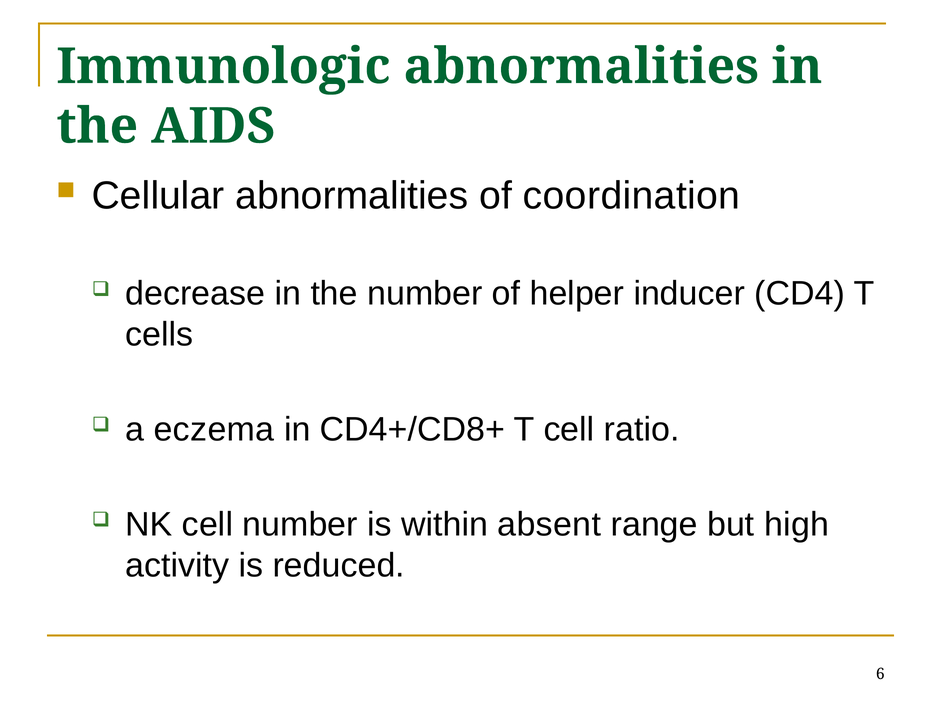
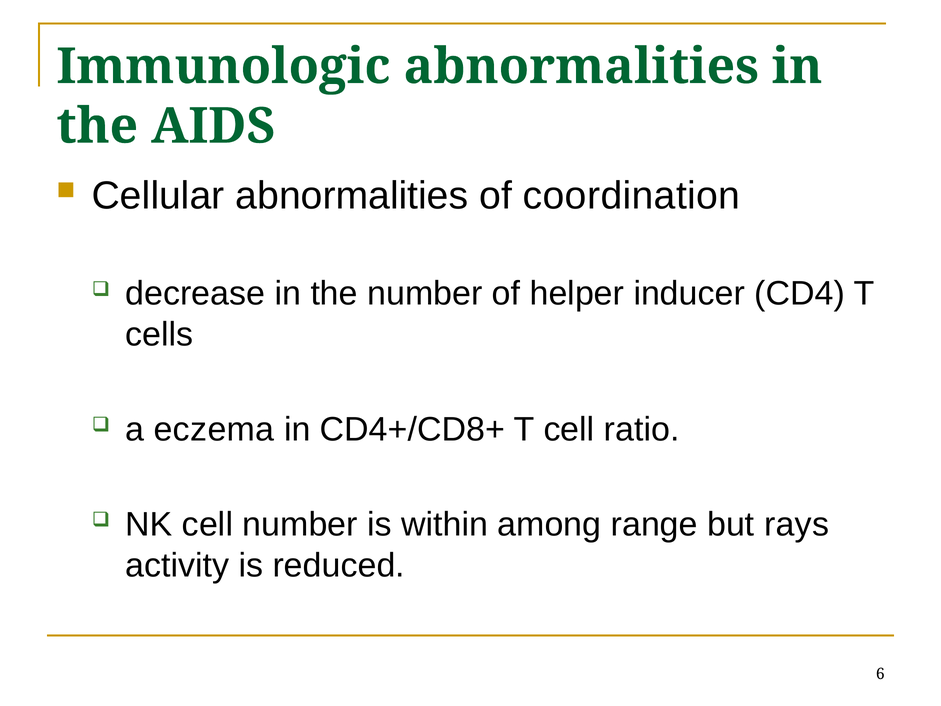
absent: absent -> among (549, 524)
high: high -> rays (797, 524)
